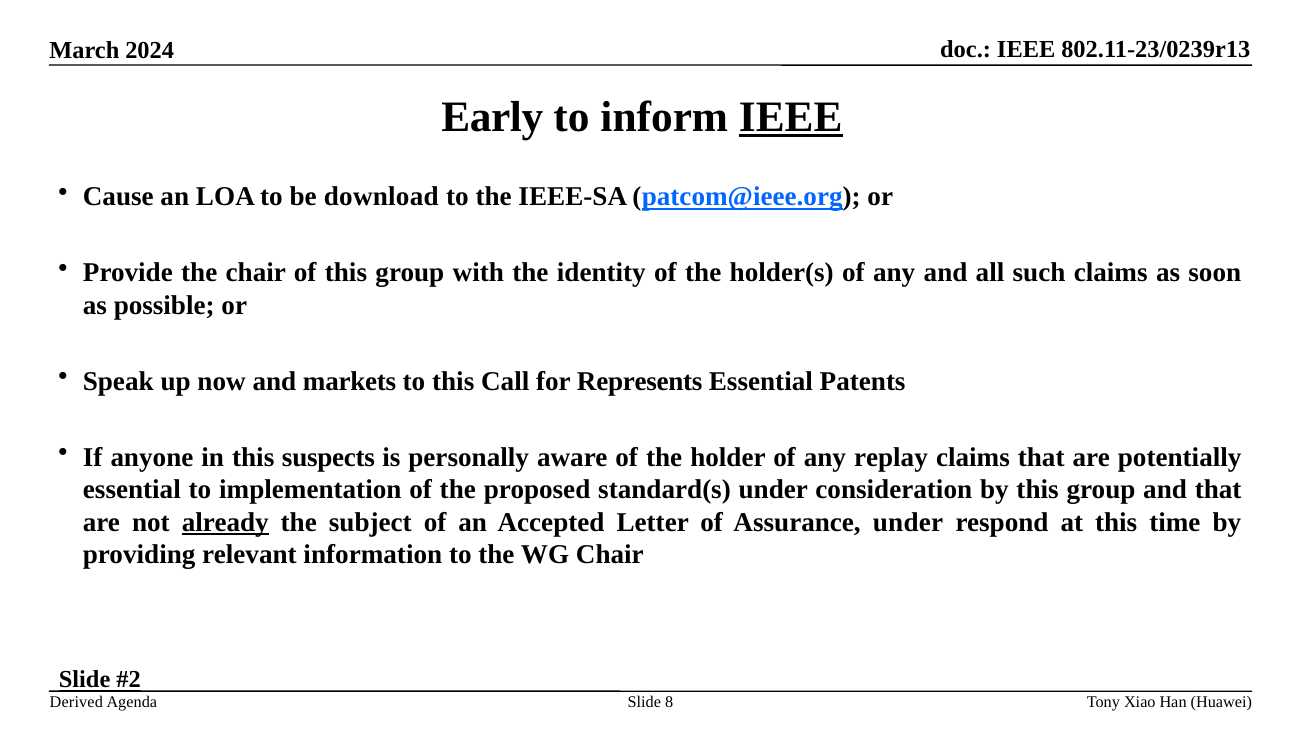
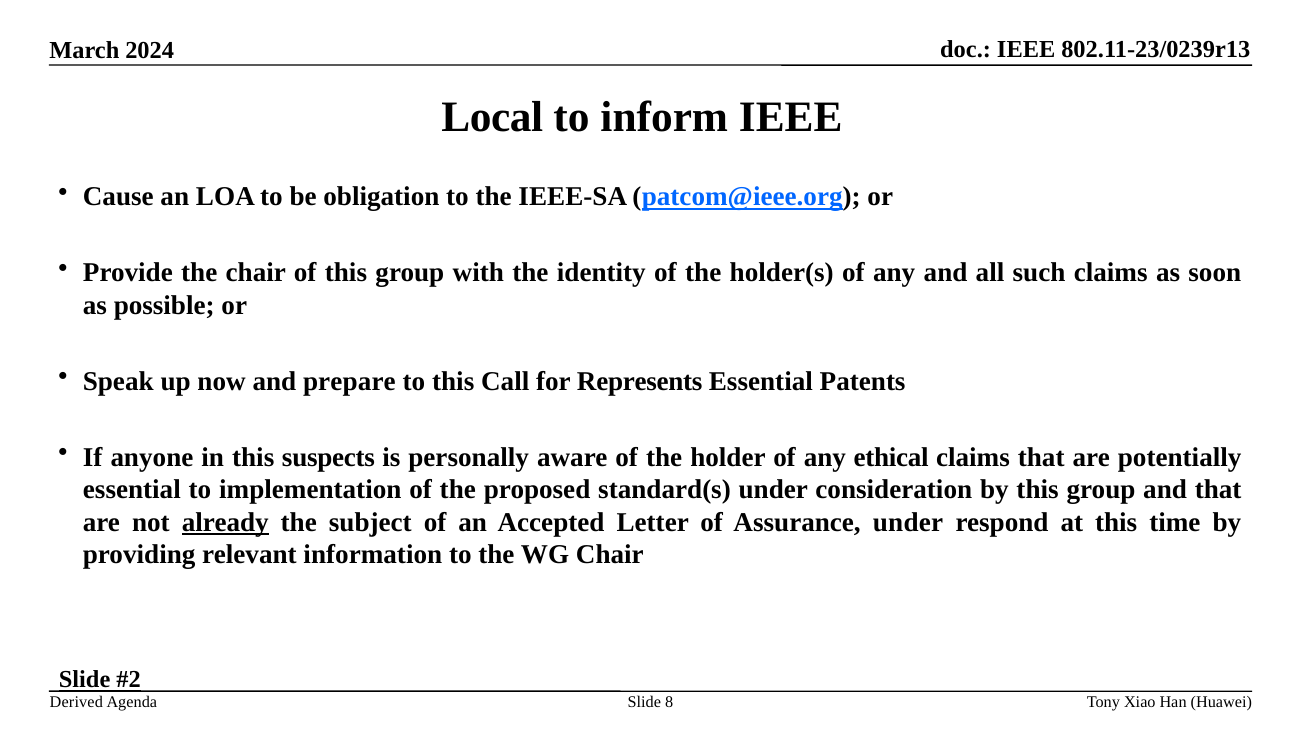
Early: Early -> Local (492, 117)
IEEE underline: present -> none (791, 117)
download: download -> obligation (381, 197)
markets: markets -> prepare (349, 381)
replay: replay -> ethical (891, 457)
